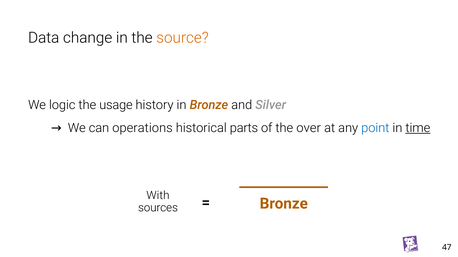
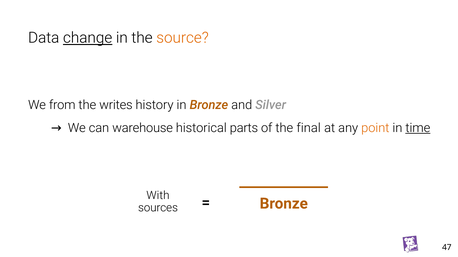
change underline: none -> present (88, 38)
logic: logic -> from (62, 105)
usage: usage -> writes (116, 105)
operations: operations -> warehouse (143, 128)
over: over -> final (309, 128)
point colour: blue -> orange (375, 128)
